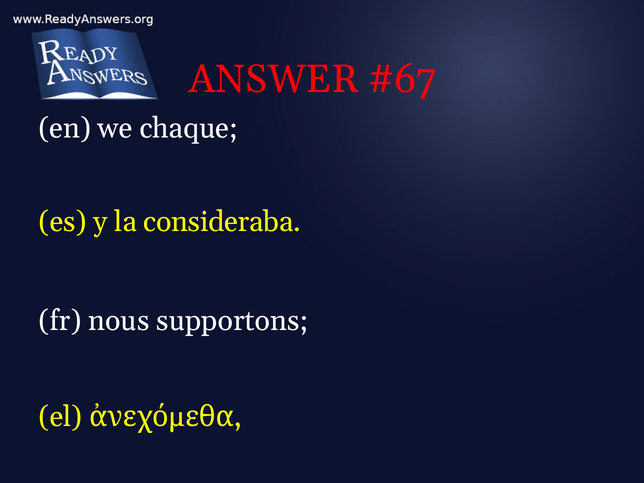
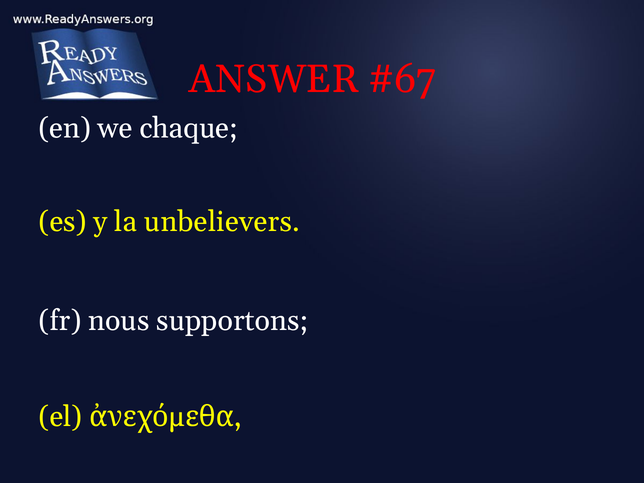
consideraba: consideraba -> unbelievers (222, 222)
